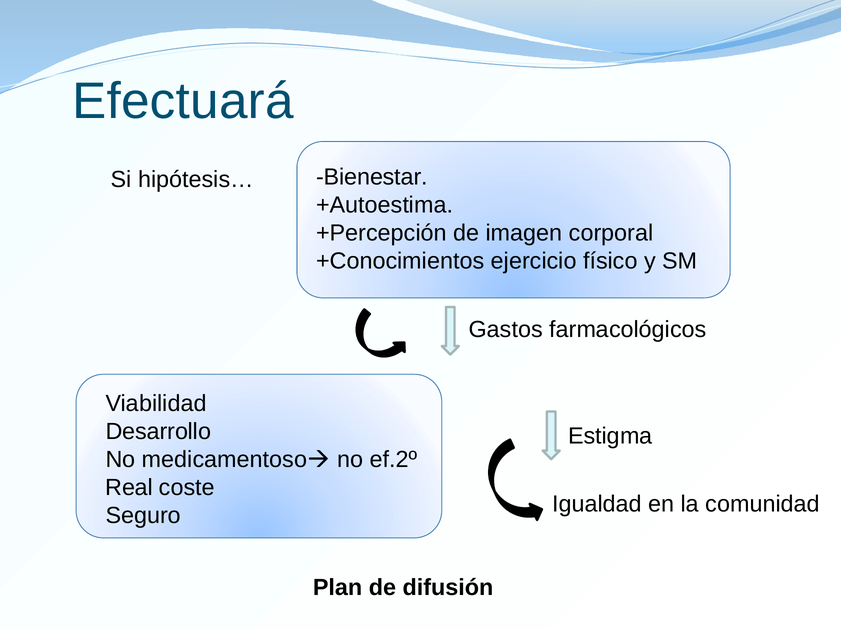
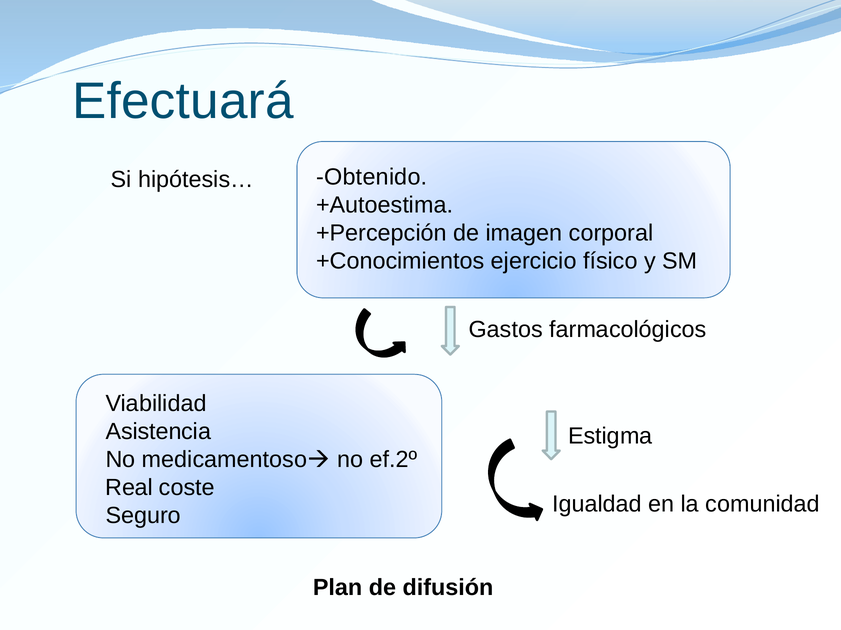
Bienestar: Bienestar -> Obtenido (372, 177)
Desarrollo: Desarrollo -> Asistencia (158, 432)
